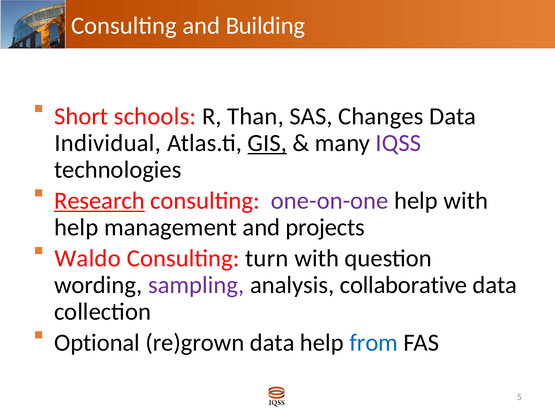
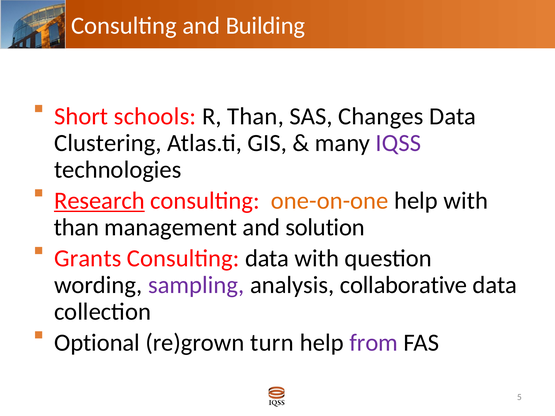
Individual: Individual -> Clustering (108, 143)
GIS underline: present -> none (267, 143)
one-on-one colour: purple -> orange (330, 201)
help: help -> than (76, 227)
projects: projects -> solution (325, 227)
Waldo: Waldo -> Grants (88, 259)
Consulting turn: turn -> data (267, 259)
re)grown data: data -> turn (272, 343)
from colour: blue -> purple (374, 343)
